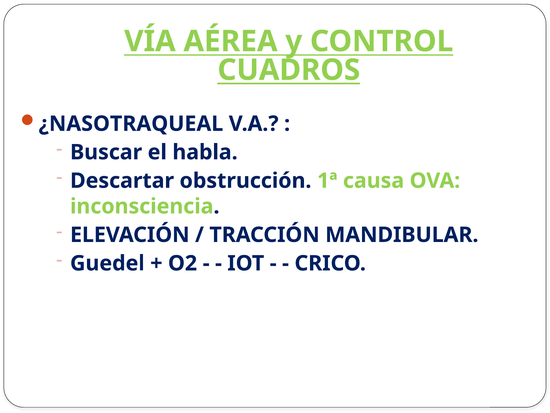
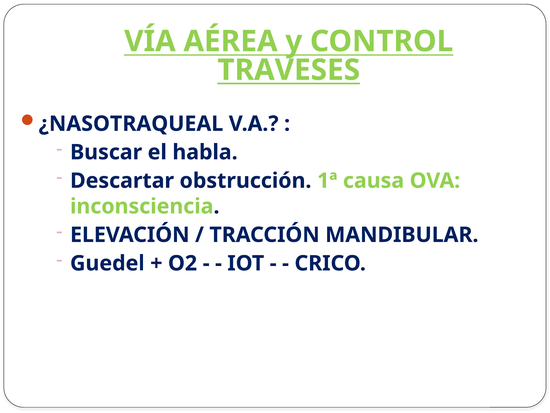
CUADROS: CUADROS -> TRAVESES (289, 70)
